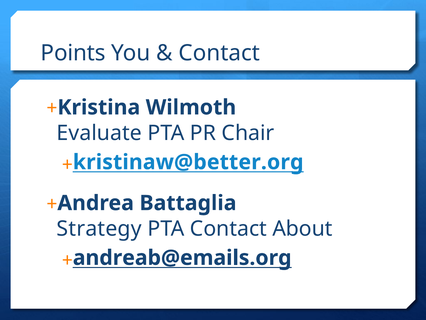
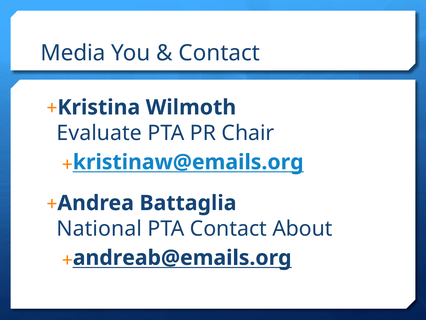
Points: Points -> Media (73, 53)
kristinaw@better.org: kristinaw@better.org -> kristinaw@emails.org (188, 162)
Strategy: Strategy -> National (99, 228)
